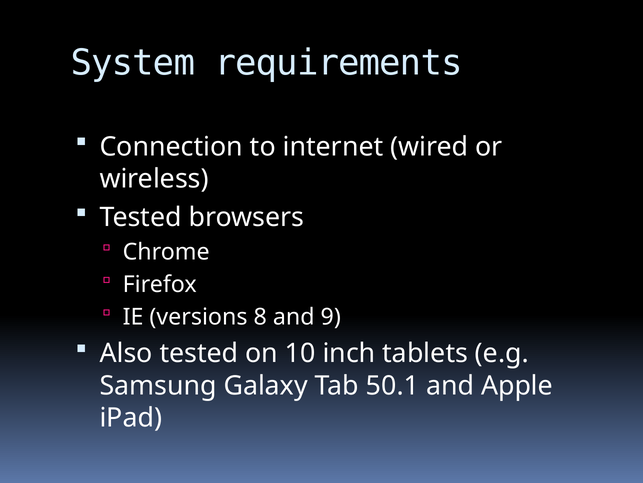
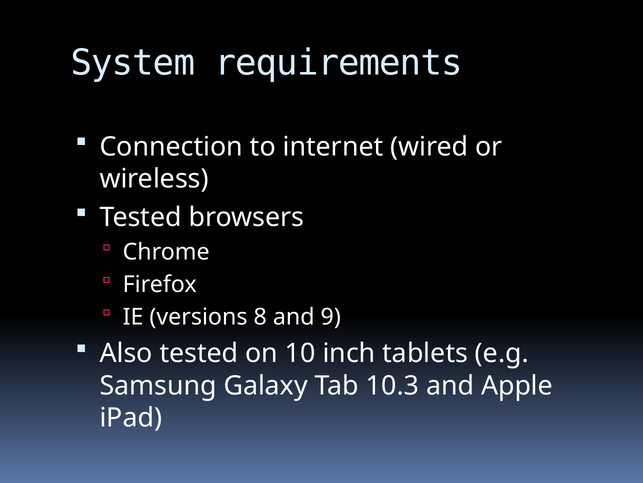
50.1: 50.1 -> 10.3 (392, 385)
